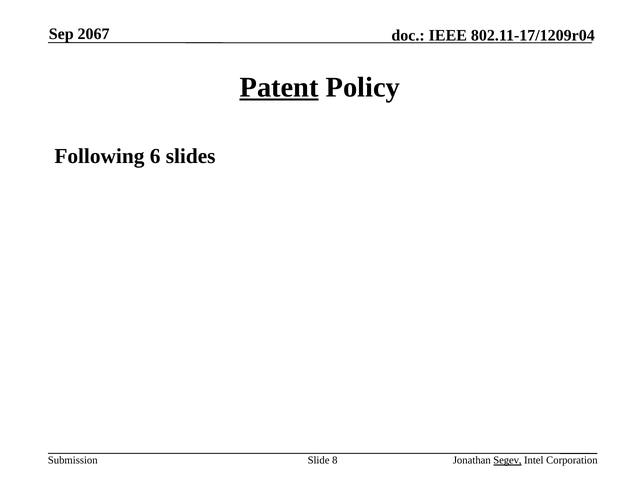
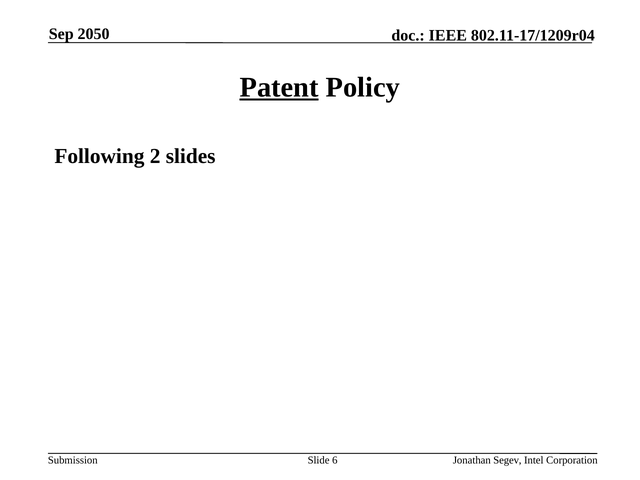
2067: 2067 -> 2050 (94, 34)
6: 6 -> 2 (155, 156)
8: 8 -> 6 (335, 460)
Segev underline: present -> none (507, 460)
